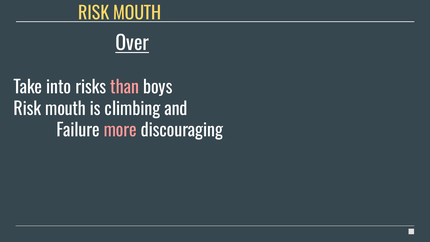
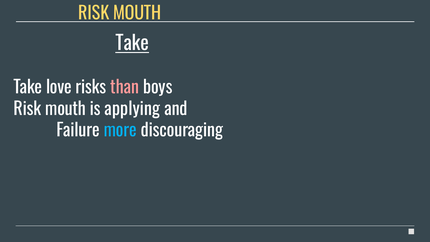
Over: Over -> Take (132, 44)
into: into -> love (59, 88)
climbing: climbing -> applying (132, 109)
more colour: pink -> light blue (120, 131)
